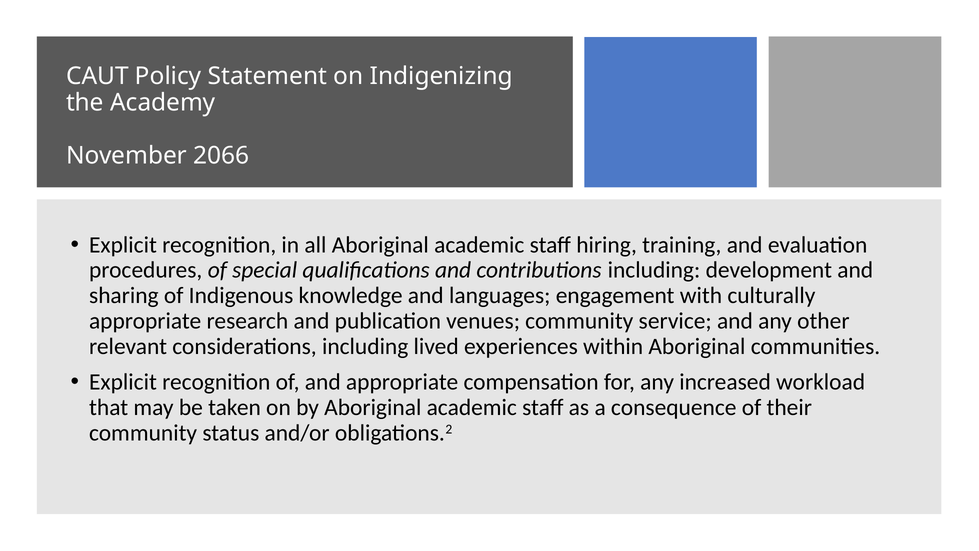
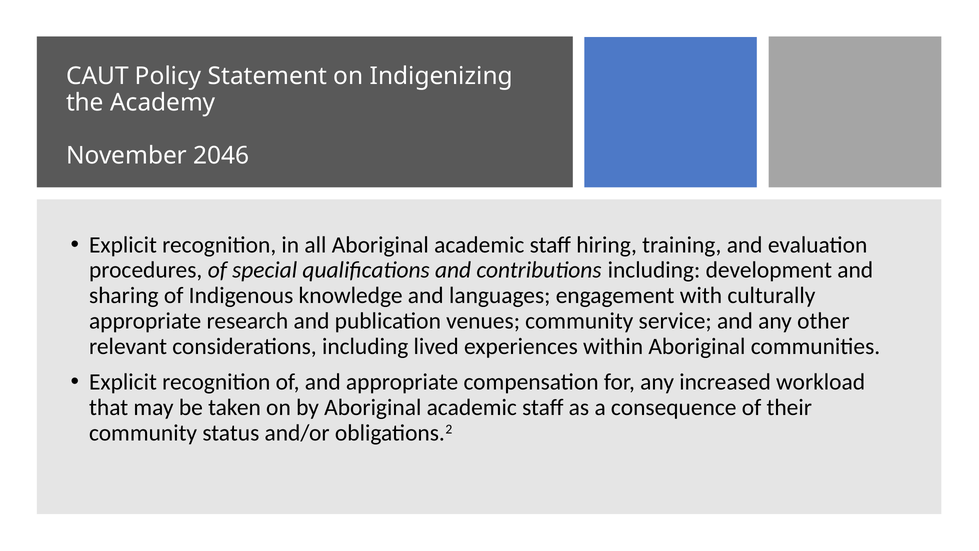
2066: 2066 -> 2046 (221, 155)
